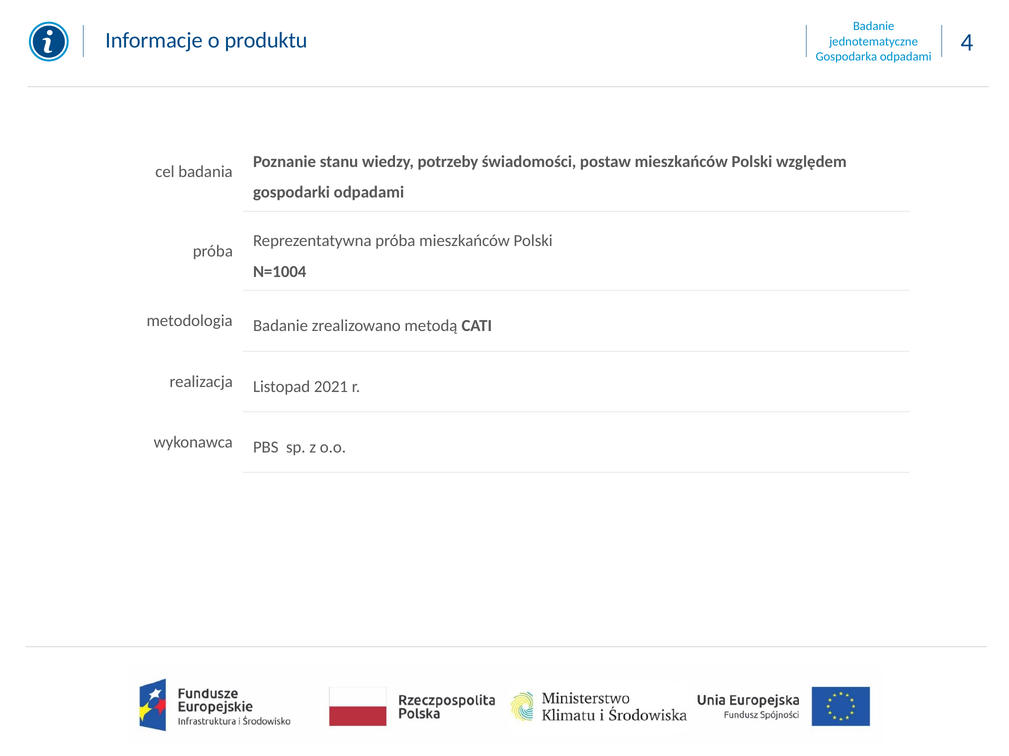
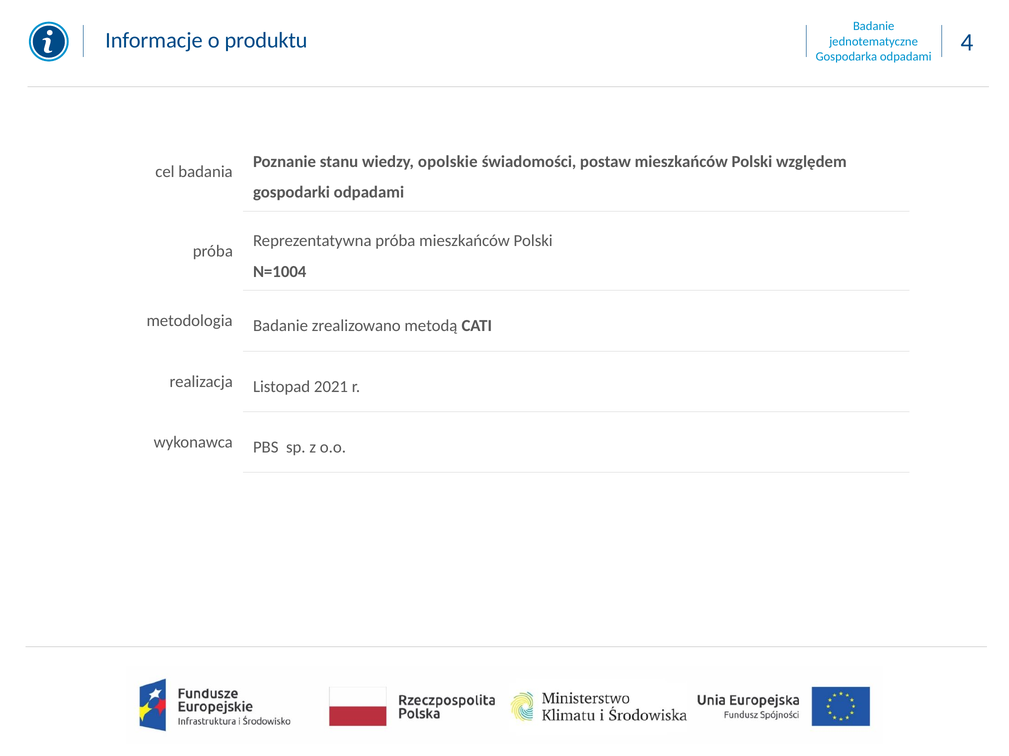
potrzeby: potrzeby -> opolskie (448, 162)
